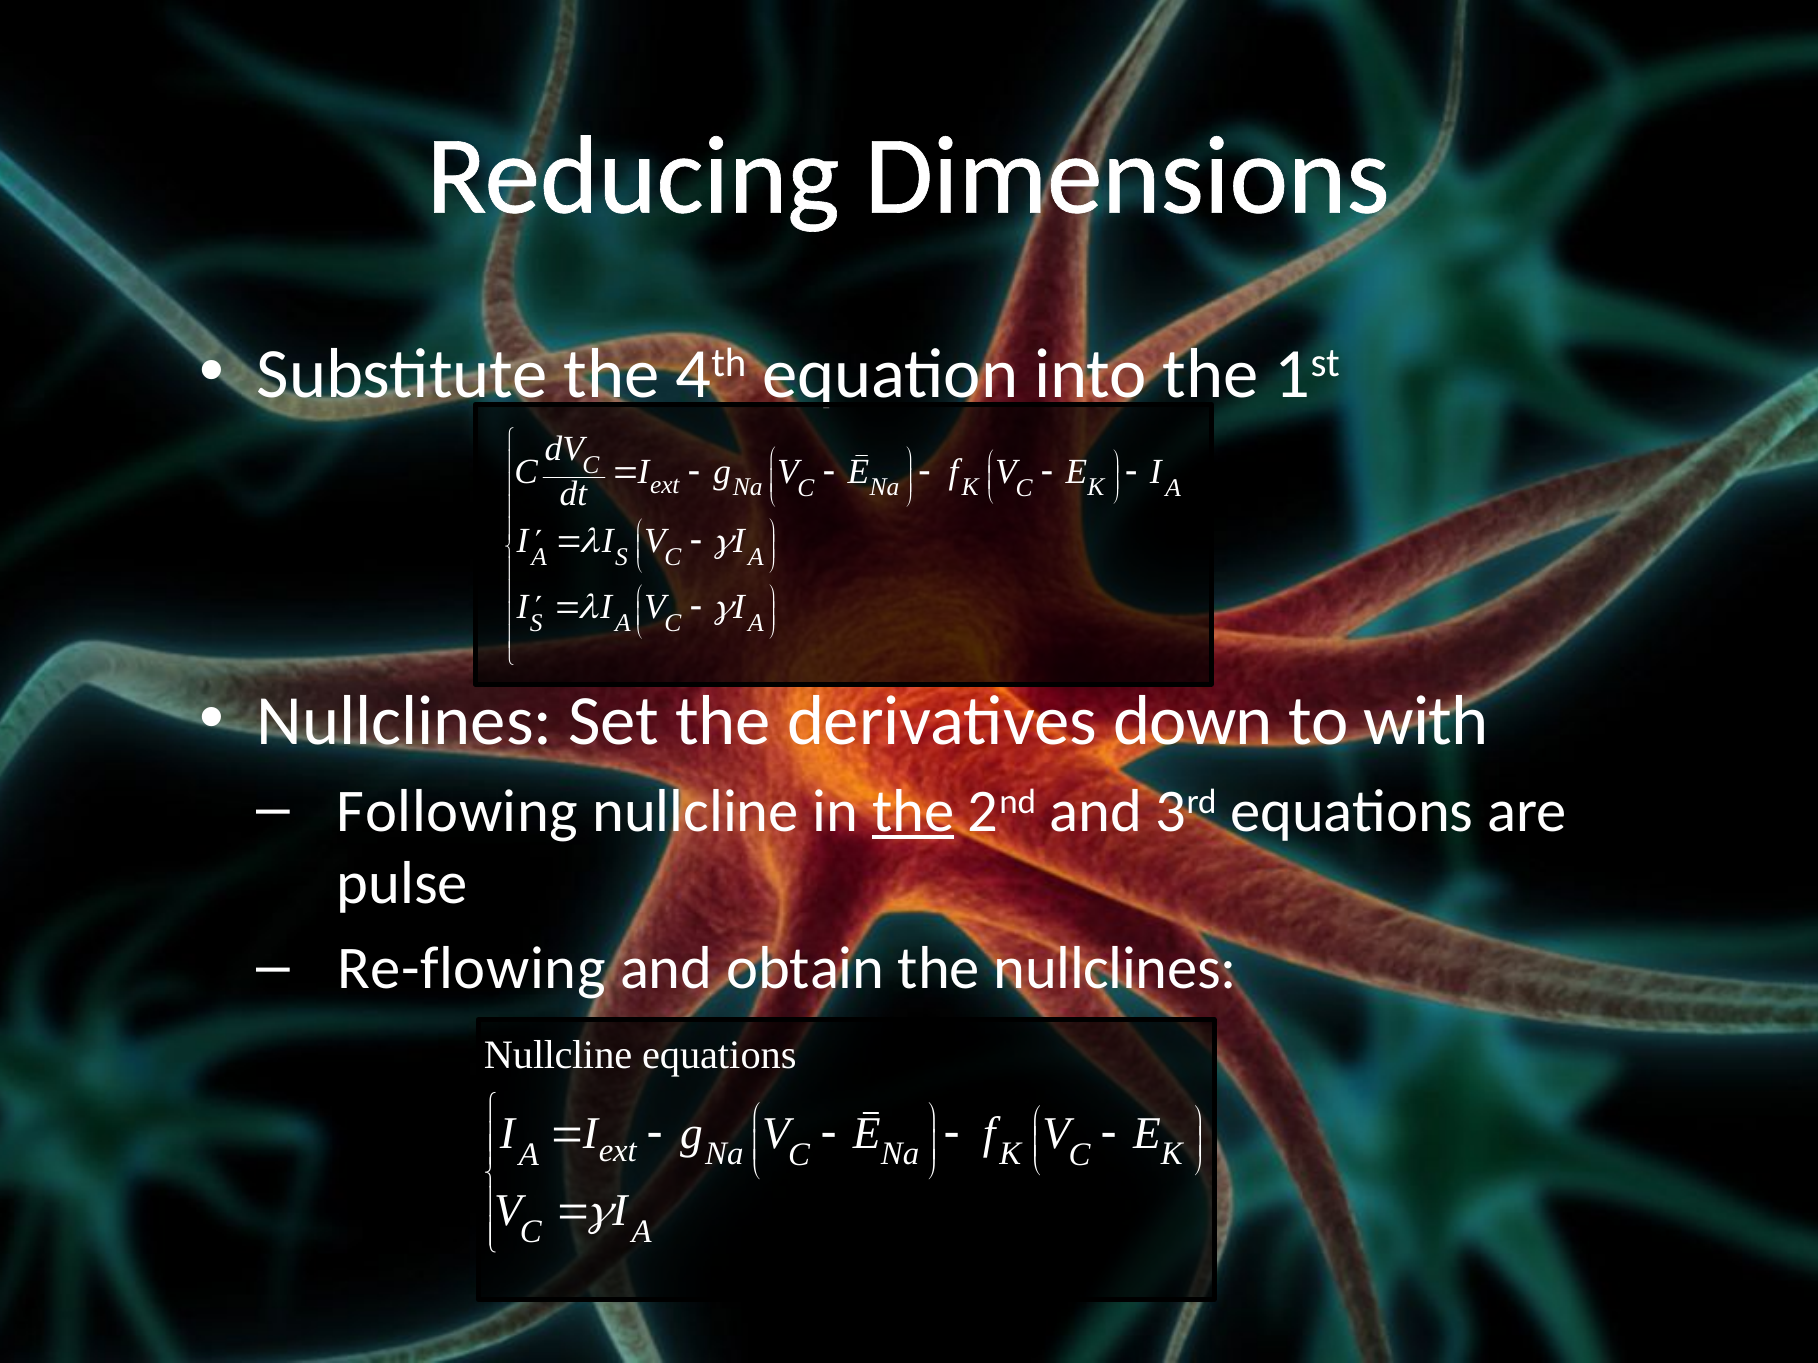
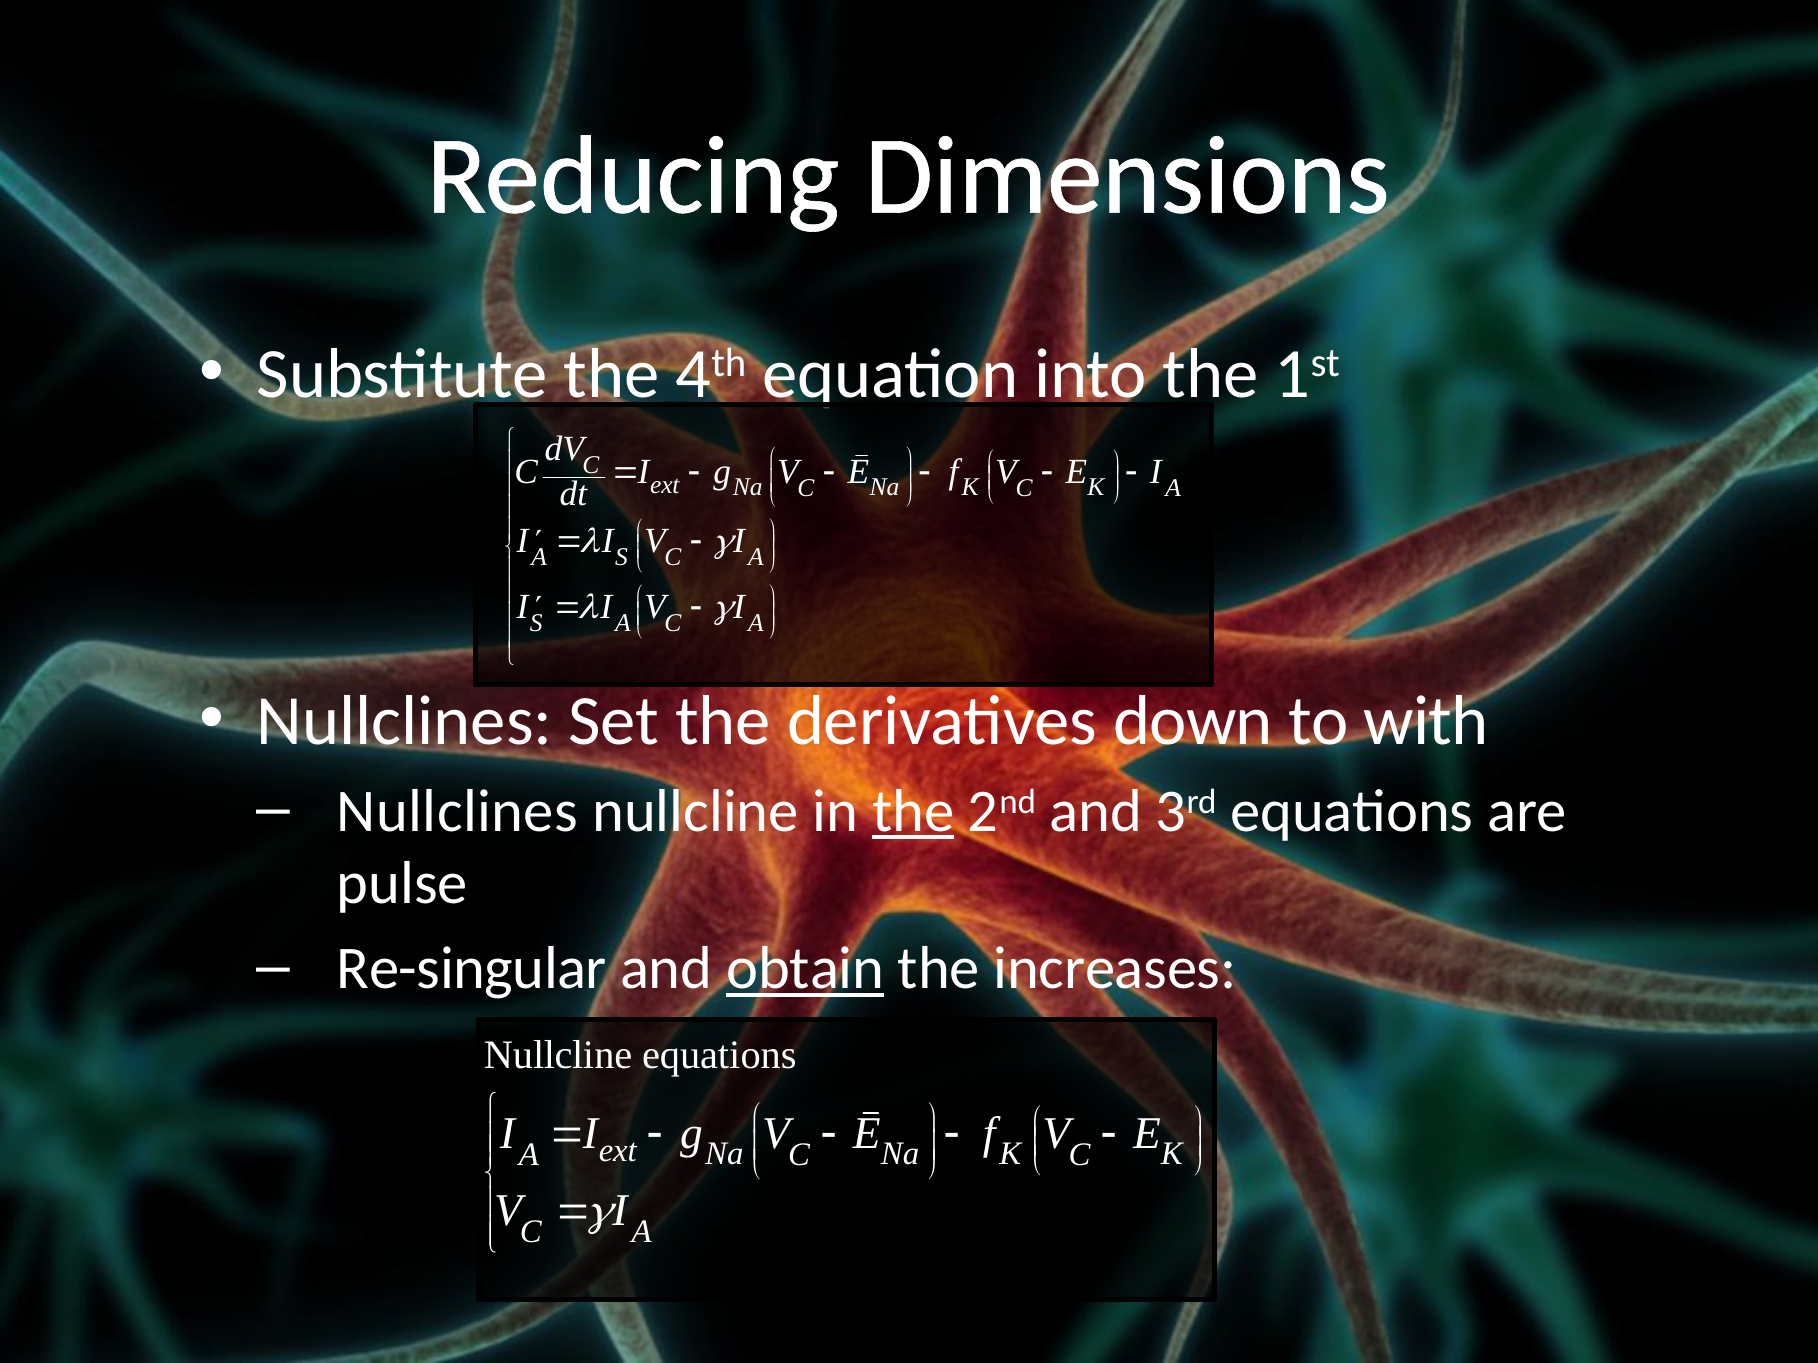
Following: Following -> Nullclines (458, 812)
Re-flowing: Re-flowing -> Re-singular (472, 969)
obtain underline: none -> present (805, 969)
the nullclines: nullclines -> increases (1115, 969)
